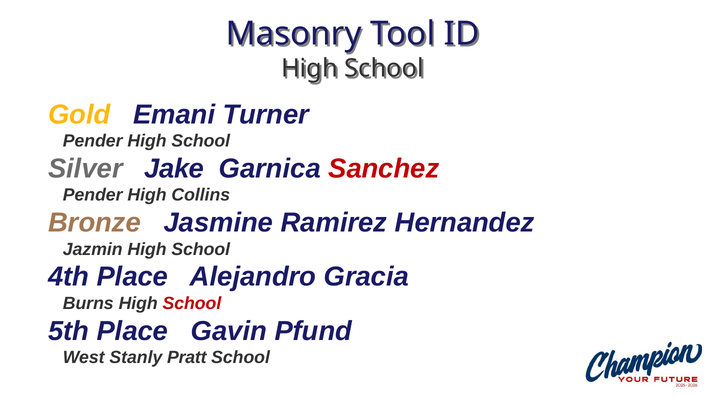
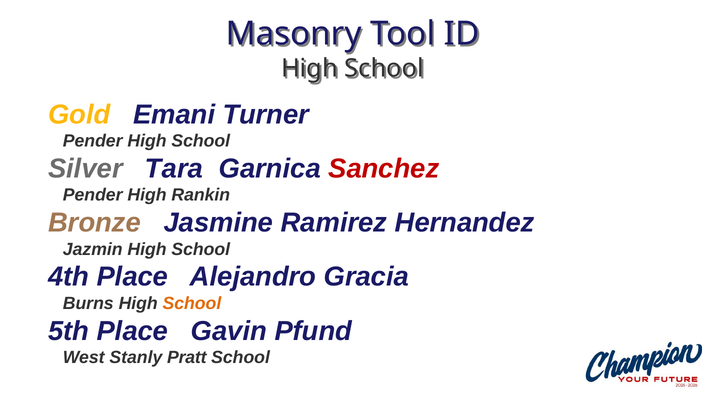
Jake: Jake -> Tara (174, 169)
Collins: Collins -> Rankin (201, 195)
School colour: red -> orange (192, 303)
